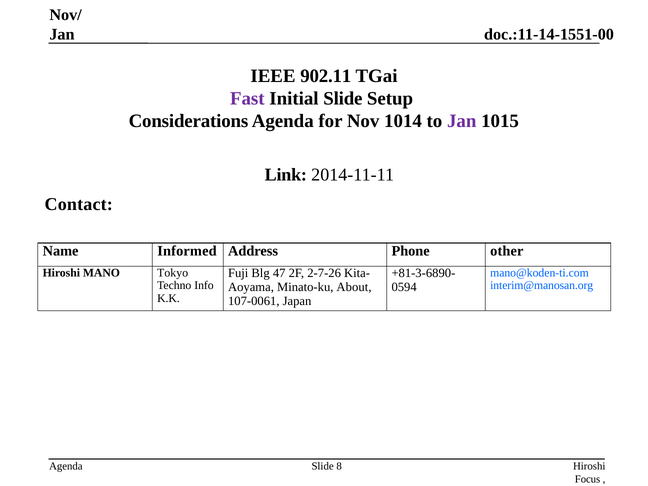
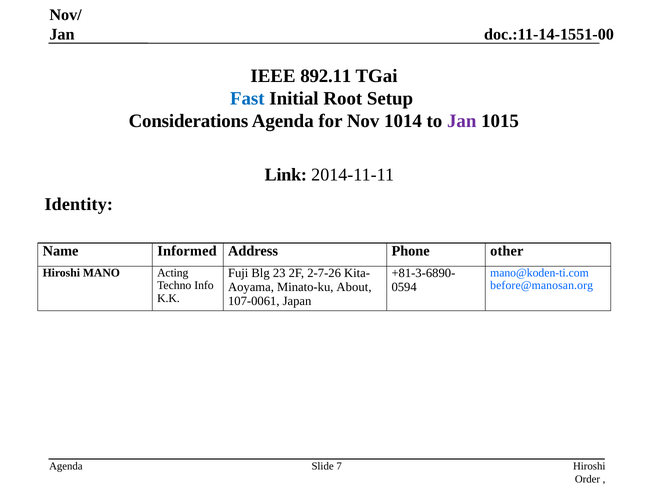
902.11: 902.11 -> 892.11 (326, 76)
Fast colour: purple -> blue (247, 98)
Initial Slide: Slide -> Root (343, 98)
Contact: Contact -> Identity (79, 204)
Tokyo: Tokyo -> Acting (173, 273)
47: 47 -> 23 (279, 273)
interim@manosan.org: interim@manosan.org -> before@manosan.org (542, 286)
8: 8 -> 7 (339, 466)
Focus: Focus -> Order (587, 479)
